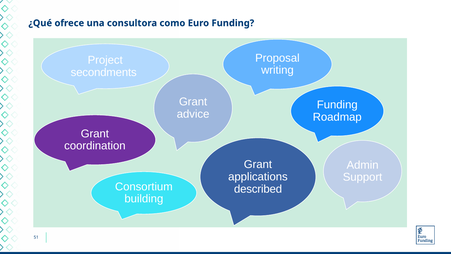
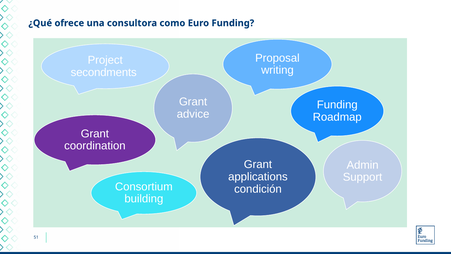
described: described -> condición (258, 189)
